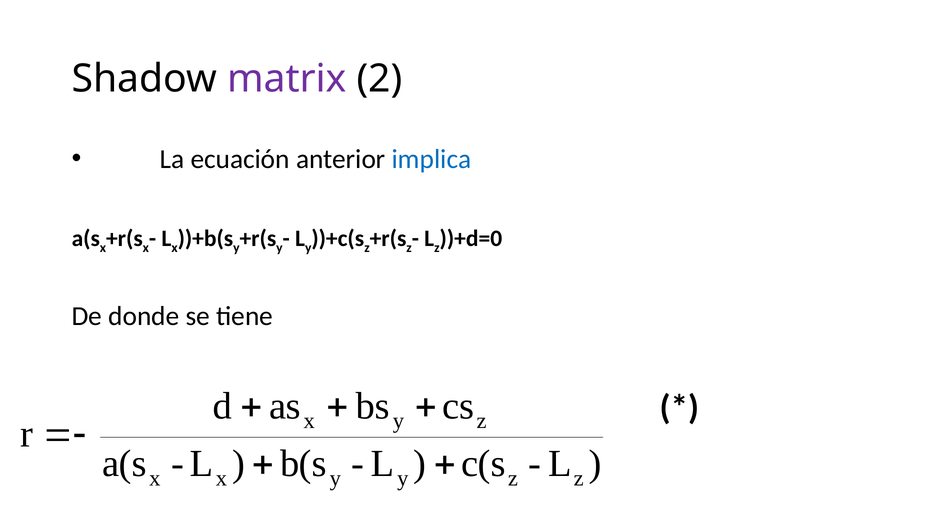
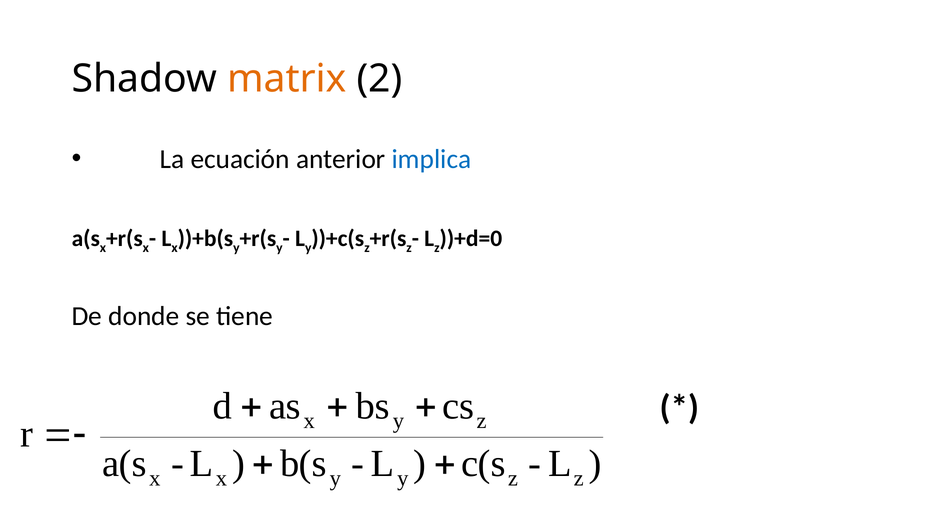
matrix colour: purple -> orange (287, 79)
